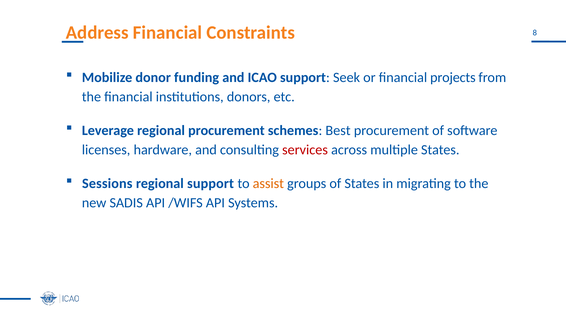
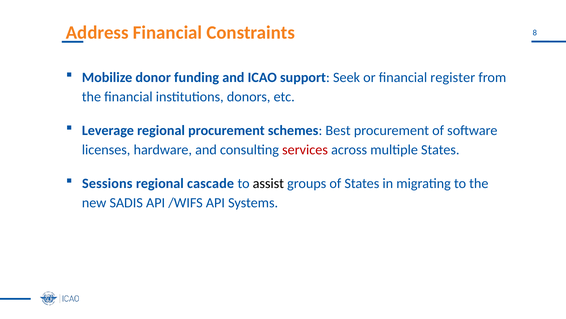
projects: projects -> register (453, 77)
regional support: support -> cascade (211, 183)
assist colour: orange -> black (268, 183)
